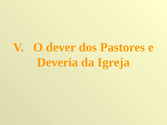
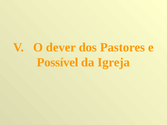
Deveria: Deveria -> Possível (58, 62)
